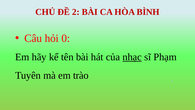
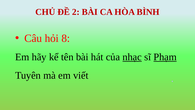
0: 0 -> 8 (66, 38)
Phạm underline: none -> present (165, 57)
trào: trào -> viết (81, 75)
